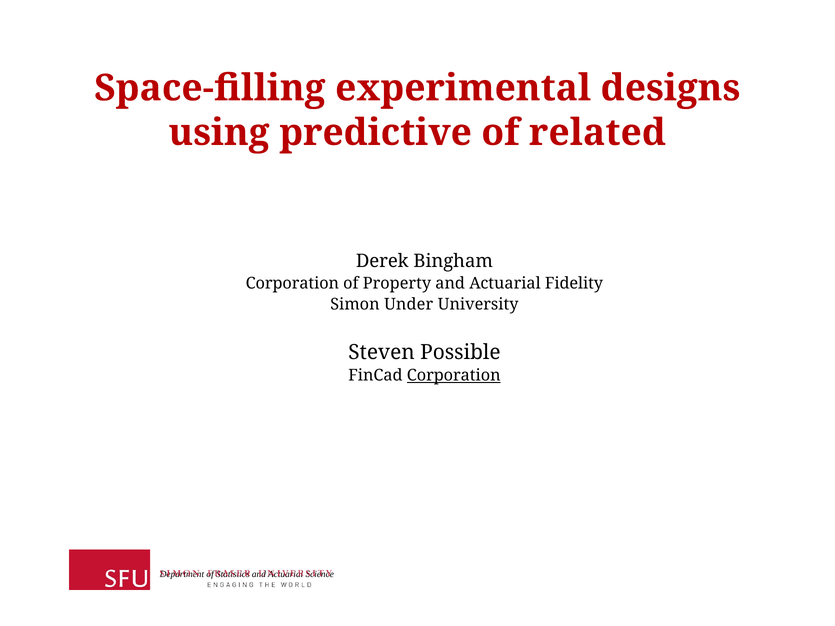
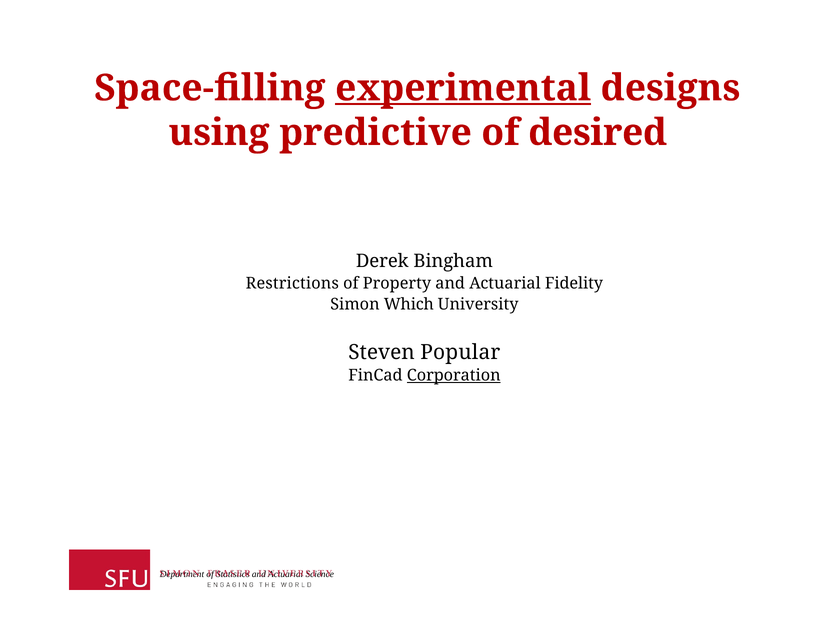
experimental underline: none -> present (463, 88)
related: related -> desired (598, 133)
Corporation: Corporation -> Restrictions (292, 284)
Under: Under -> Which (409, 304)
Possible: Possible -> Popular (460, 352)
